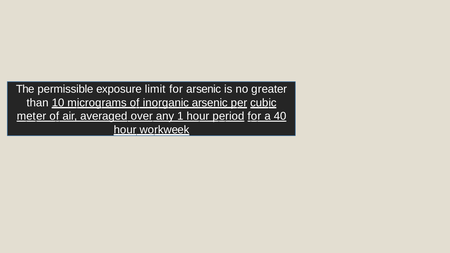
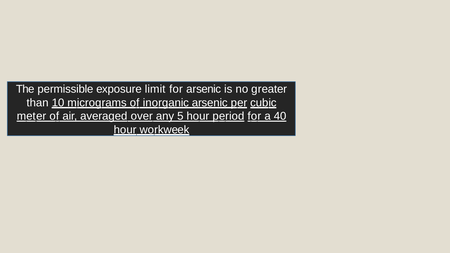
1: 1 -> 5 (180, 116)
